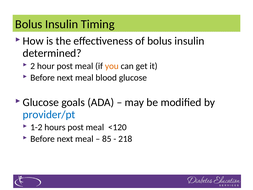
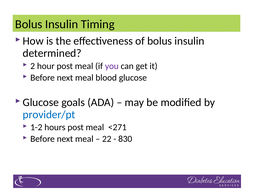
you colour: orange -> purple (112, 66)
<120: <120 -> <271 (117, 127)
85: 85 -> 22 (107, 139)
218: 218 -> 830 (125, 139)
